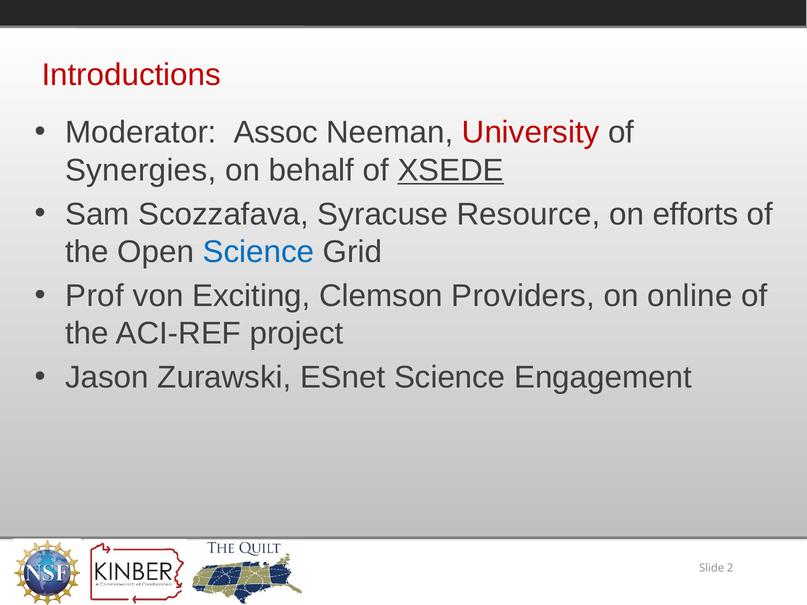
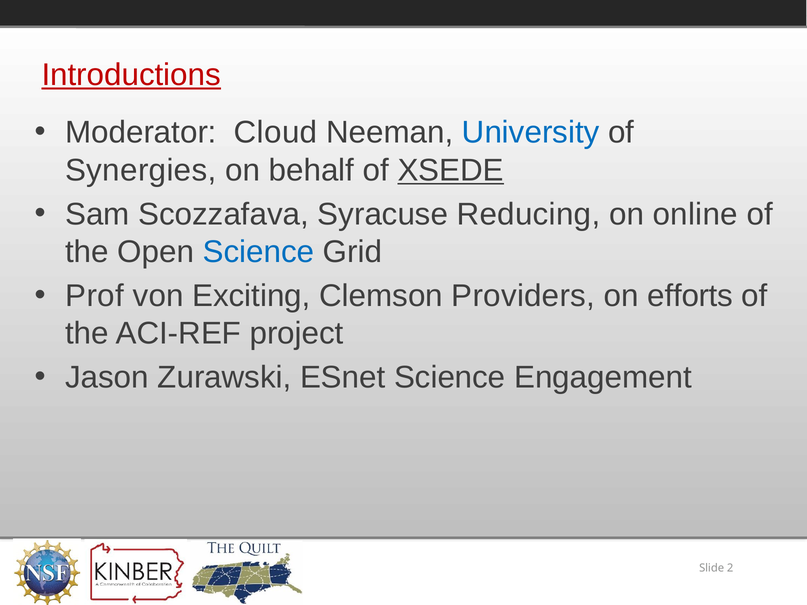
Introductions underline: none -> present (131, 75)
Assoc: Assoc -> Cloud (276, 133)
University colour: red -> blue (531, 133)
Resource: Resource -> Reducing (528, 214)
efforts: efforts -> online (695, 214)
online: online -> efforts (690, 296)
